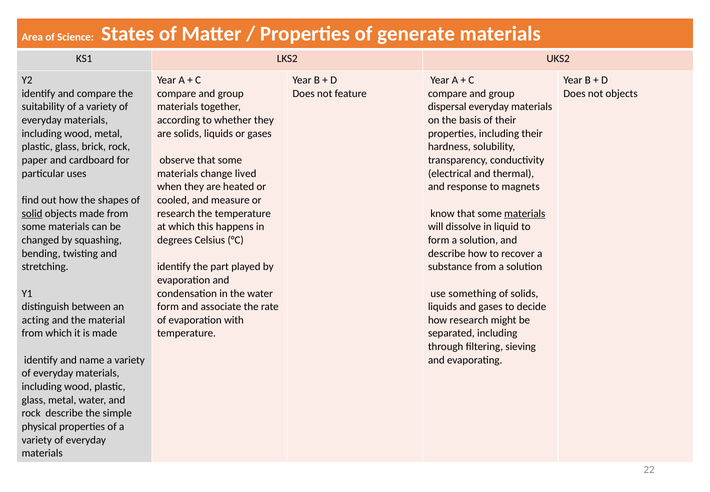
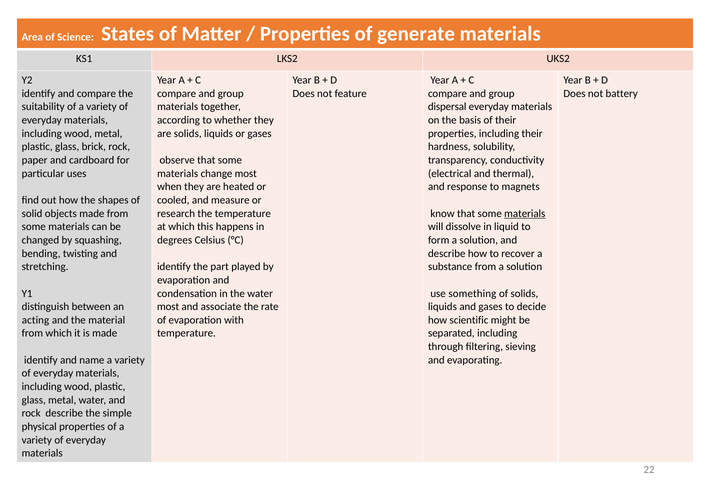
not objects: objects -> battery (622, 93)
change lived: lived -> most (246, 173)
solid underline: present -> none (32, 213)
form: form -> most (168, 306)
how research: research -> scientific (469, 320)
